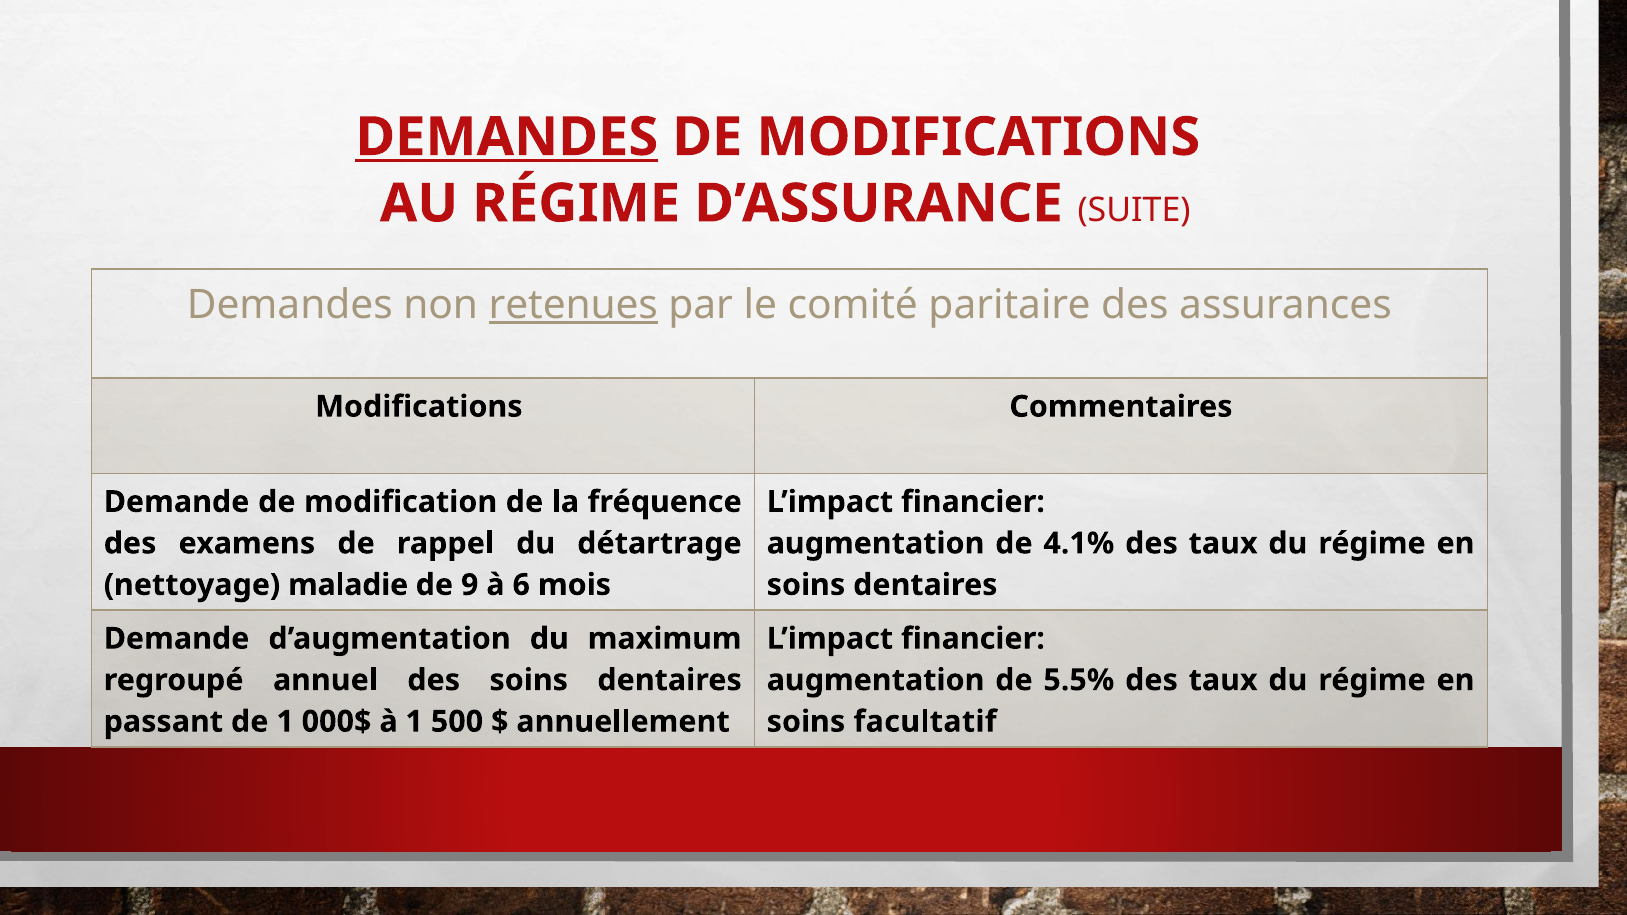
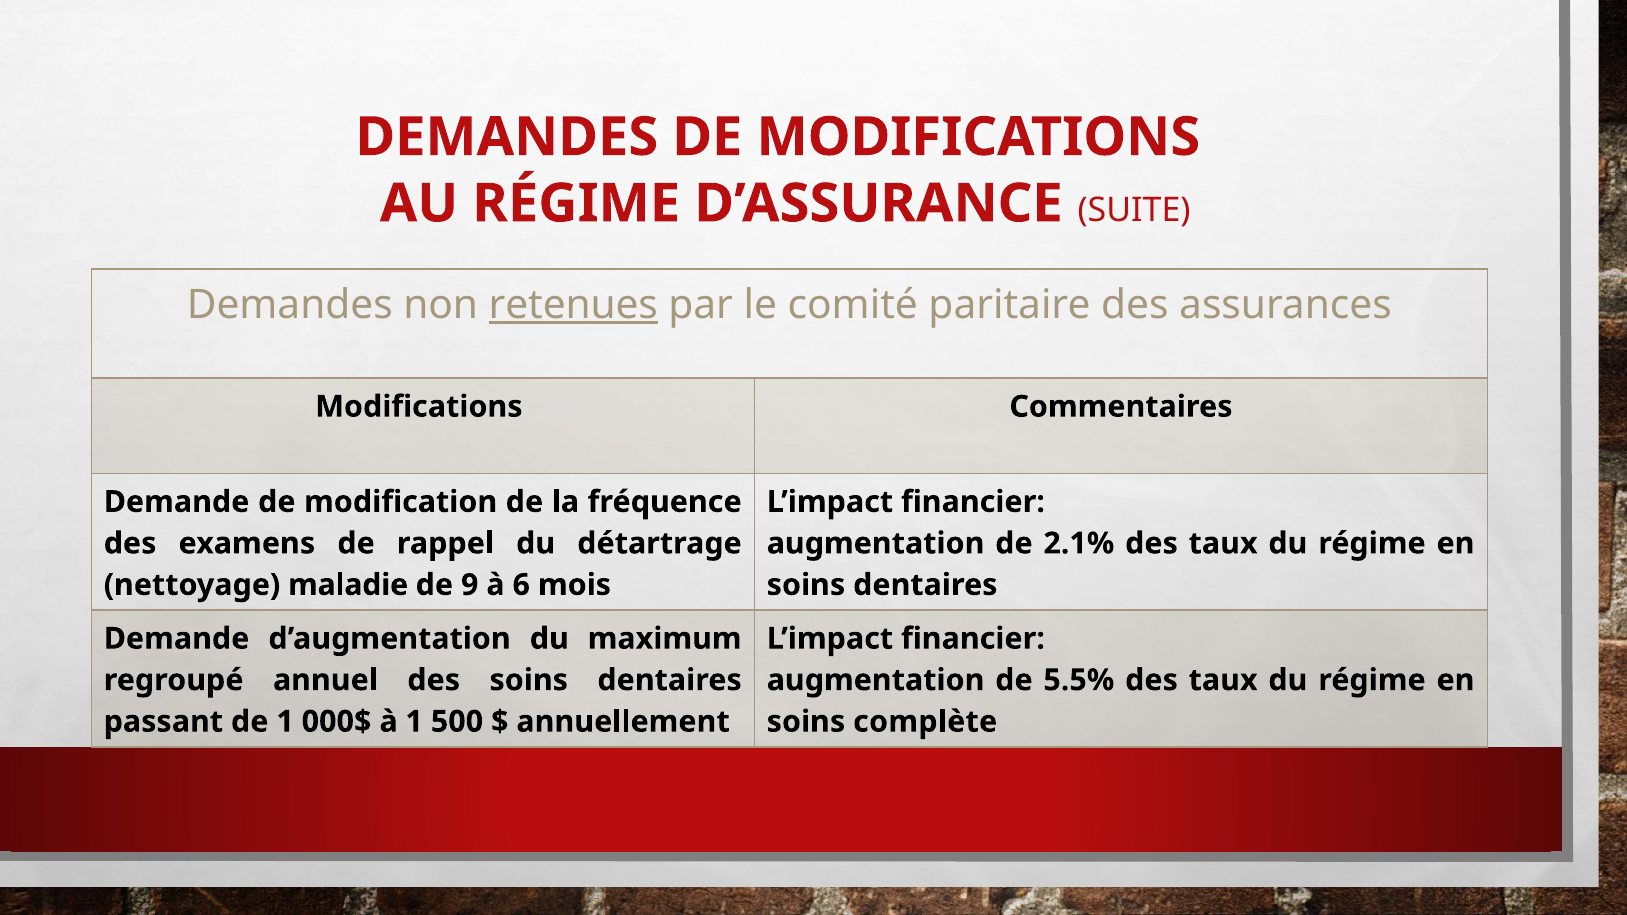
DEMANDES underline: present -> none (507, 137)
4.1%: 4.1% -> 2.1% (1079, 544)
facultatif: facultatif -> complète (925, 722)
